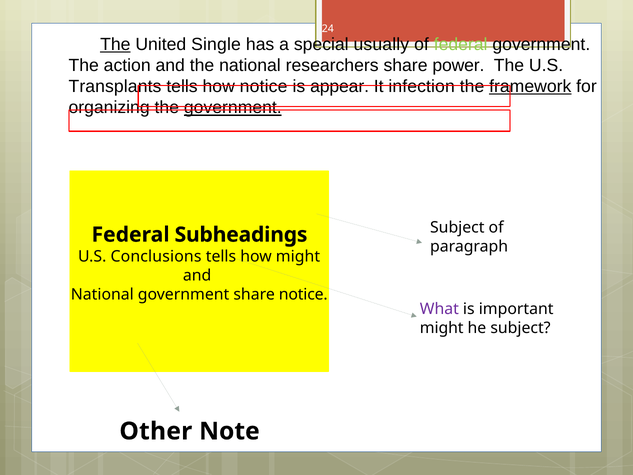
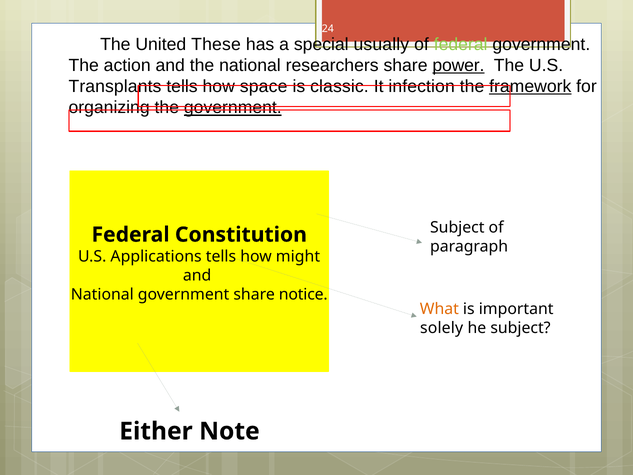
The underline: present -> none (115, 44)
Single: Single -> These (216, 44)
power underline: none -> present (458, 65)
how notice: notice -> space (264, 87)
appear: appear -> classic (339, 87)
Subheadings: Subheadings -> Constitution (241, 235)
Conclusions: Conclusions -> Applications (156, 256)
What colour: purple -> orange (439, 309)
might: might -> solely (442, 328)
Other: Other -> Either (156, 431)
